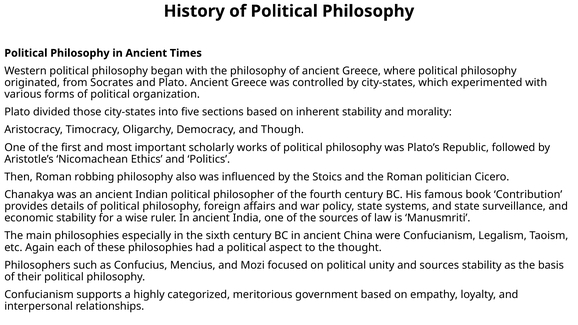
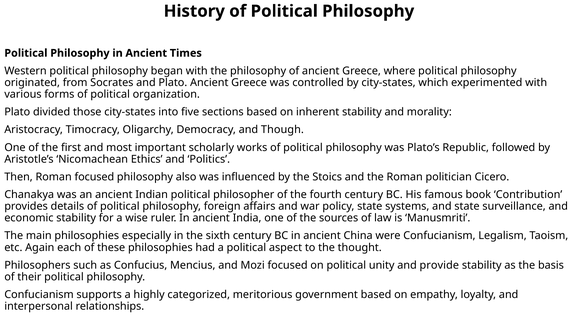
Roman robbing: robbing -> focused (94, 177)
and sources: sources -> provide (439, 265)
